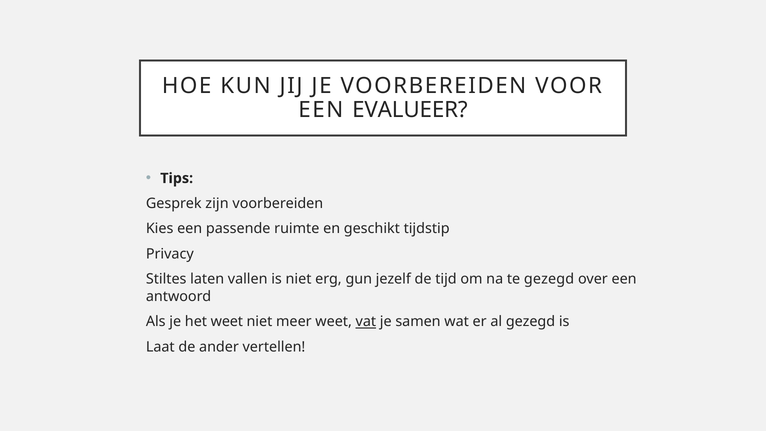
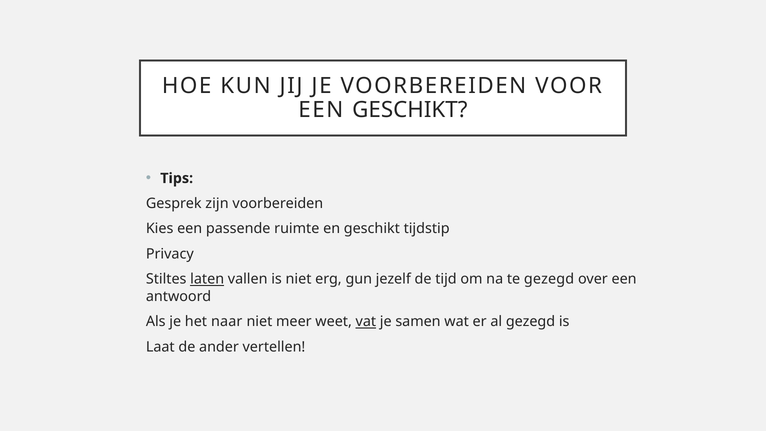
EEN EVALUEER: EVALUEER -> GESCHIKT (410, 110)
laten underline: none -> present (207, 279)
het weet: weet -> naar (227, 322)
